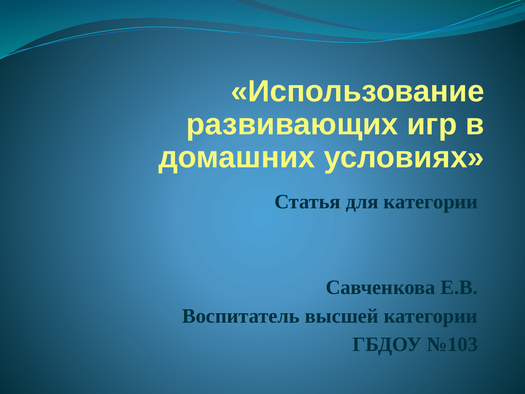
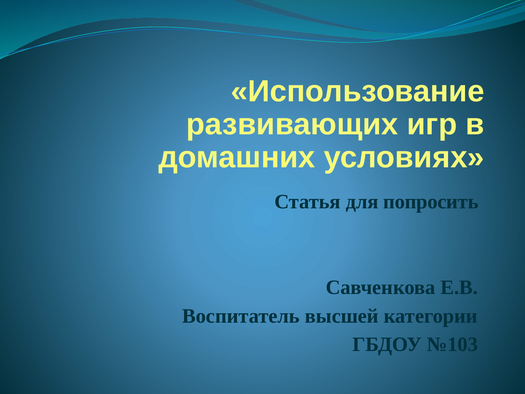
для категории: категории -> попросить (431, 202)
